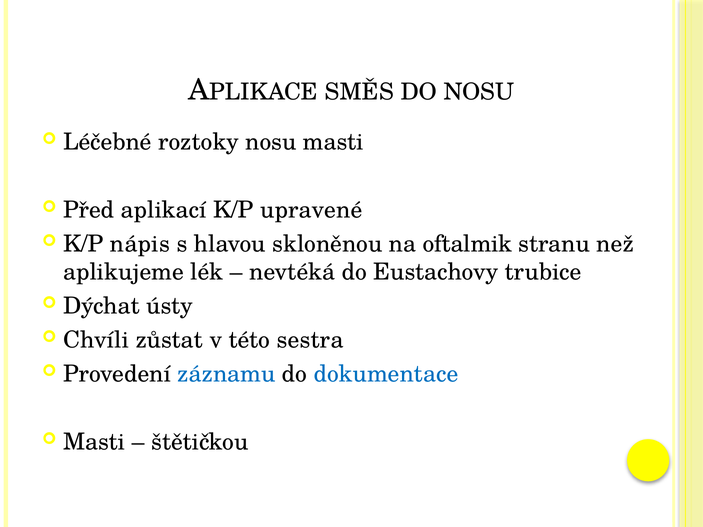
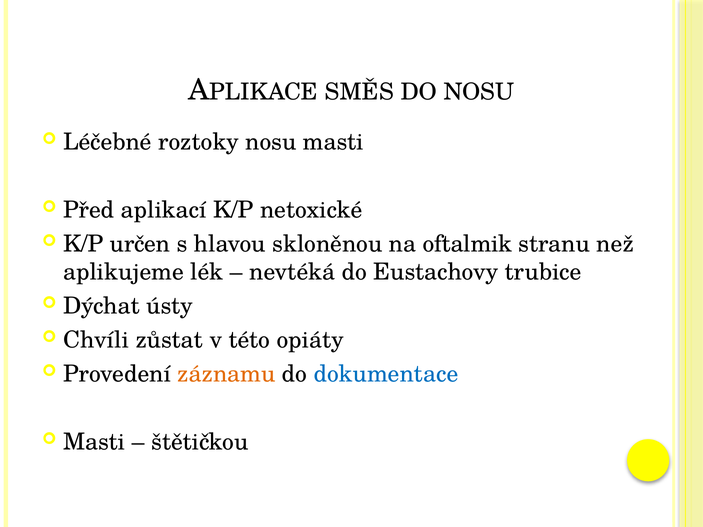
upravené: upravené -> netoxické (311, 210)
nápis: nápis -> určen (140, 244)
sestra: sestra -> opiáty (310, 340)
záznamu colour: blue -> orange (227, 374)
